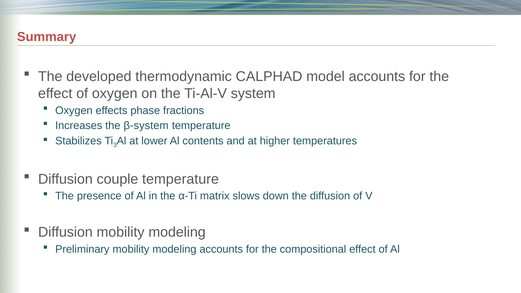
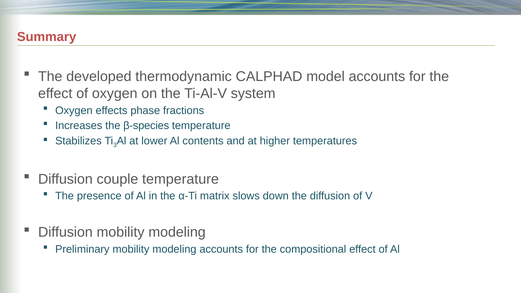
β-system: β-system -> β-species (146, 126)
